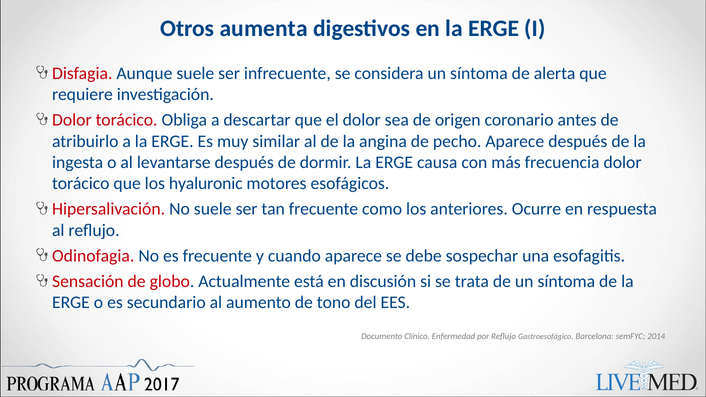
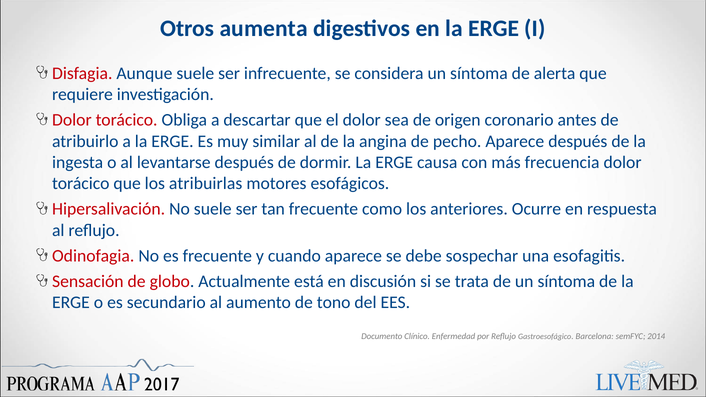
hyaluronic: hyaluronic -> atribuirlas (206, 184)
